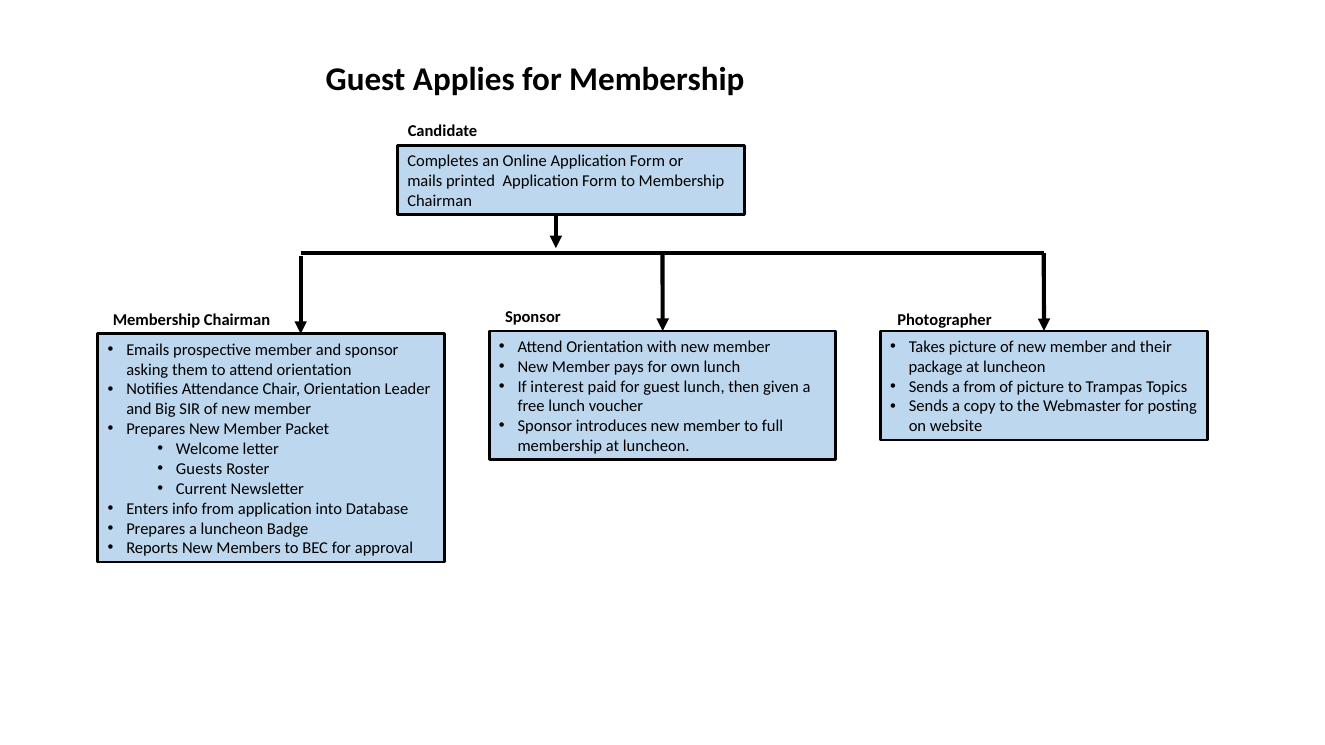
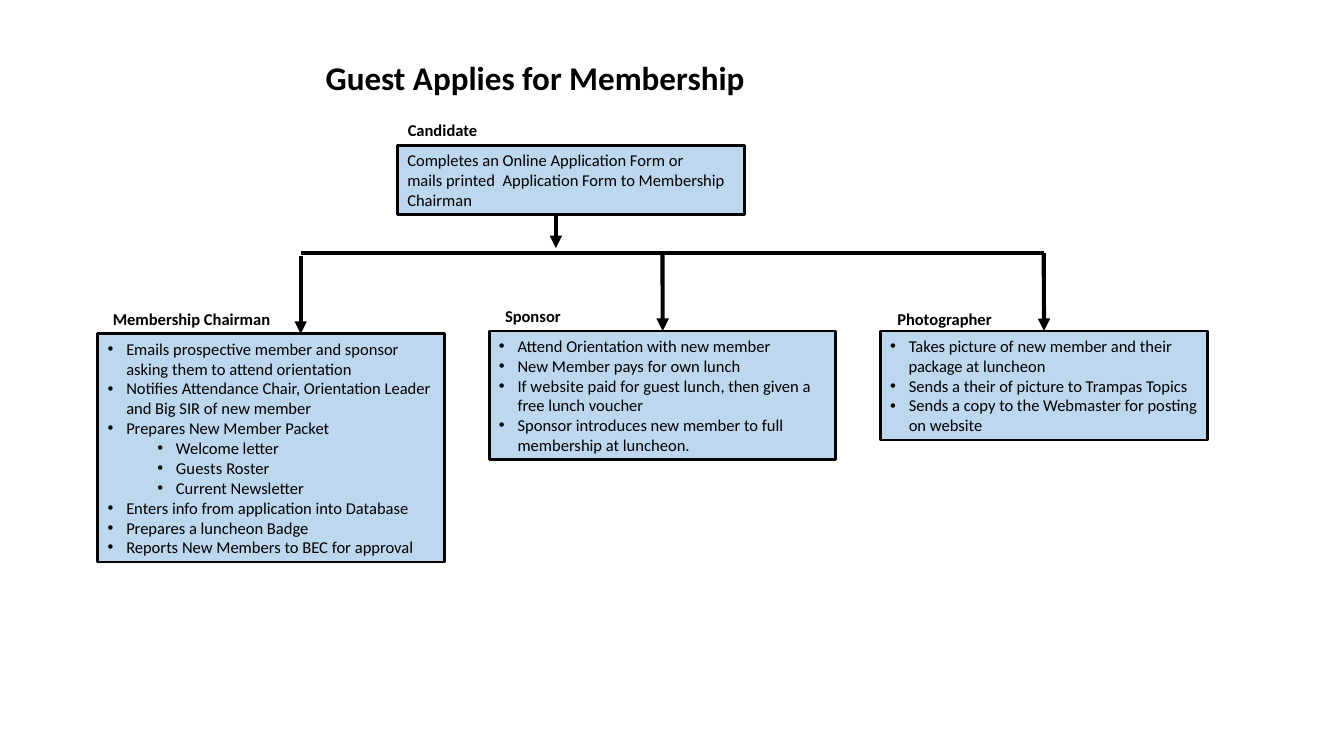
If interest: interest -> website (557, 387)
a from: from -> their (980, 387)
